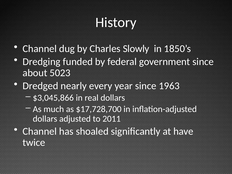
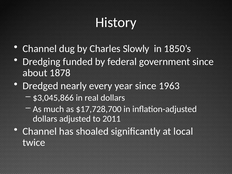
5023: 5023 -> 1878 (60, 73)
have: have -> local (183, 131)
